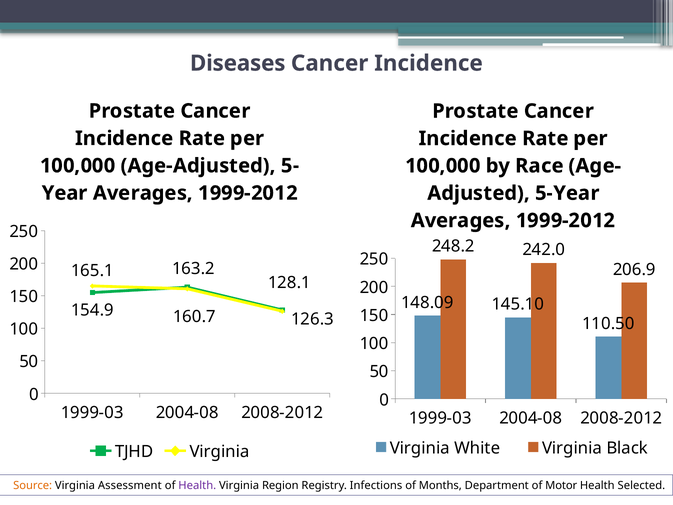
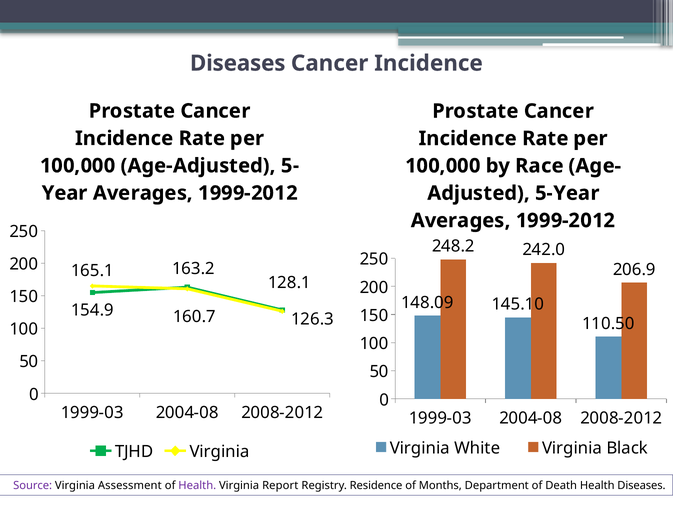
Source colour: orange -> purple (33, 485)
Region: Region -> Report (280, 485)
Infections: Infections -> Residence (376, 485)
Motor: Motor -> Death (561, 485)
Health Selected: Selected -> Diseases (641, 485)
